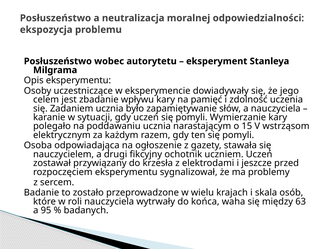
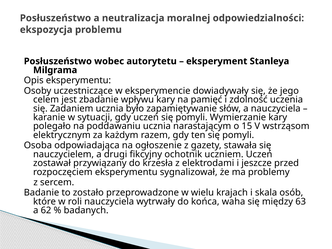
95: 95 -> 62 (46, 210)
